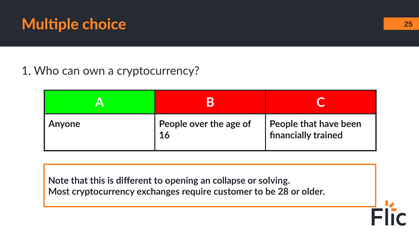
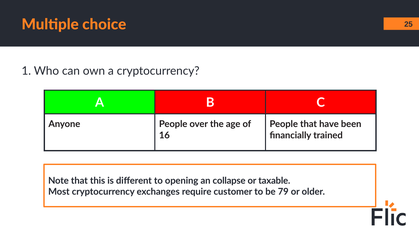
solving: solving -> taxable (274, 180)
28: 28 -> 79 (283, 192)
